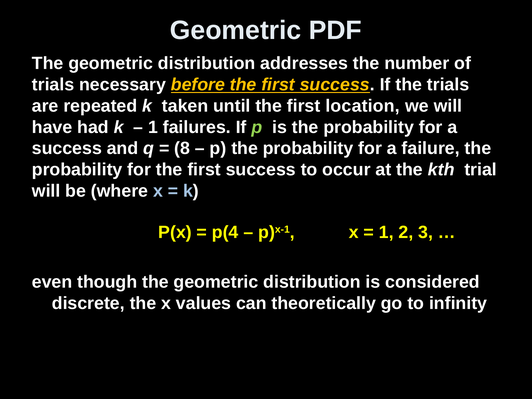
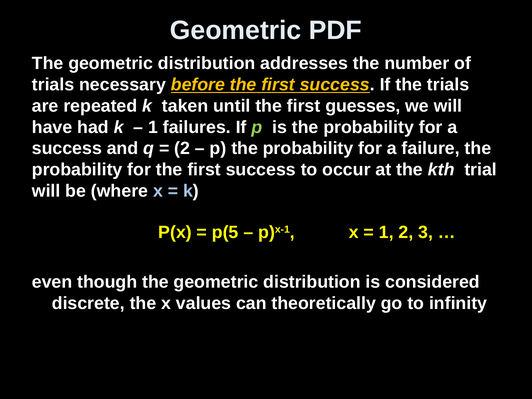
location: location -> guesses (363, 106)
8: 8 -> 2 (182, 148)
p(4: p(4 -> p(5 (225, 232)
